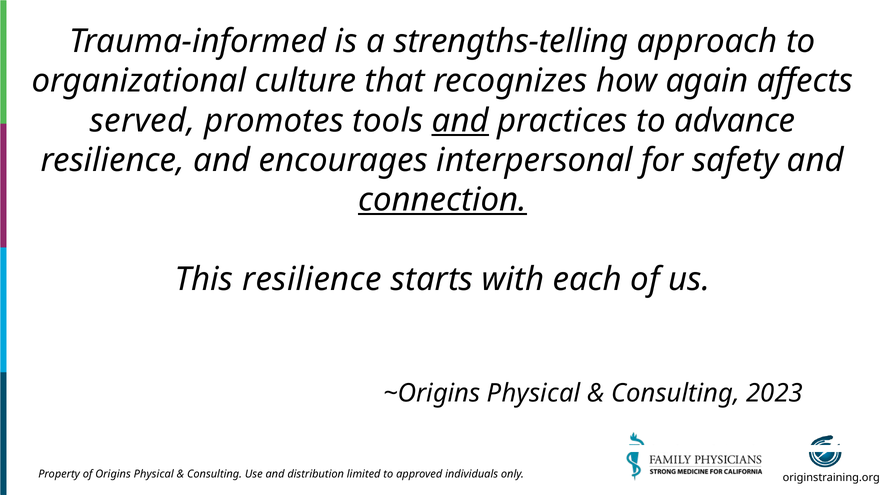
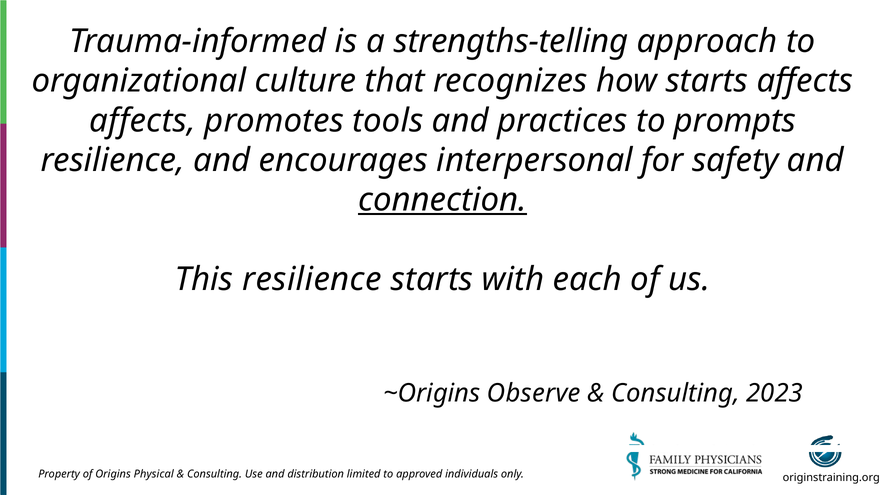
how again: again -> starts (707, 81)
served: served -> affects (143, 121)
and underline: present -> none (460, 121)
advance: advance -> prompts (735, 121)
~Origins Physical: Physical -> Observe (534, 393)
